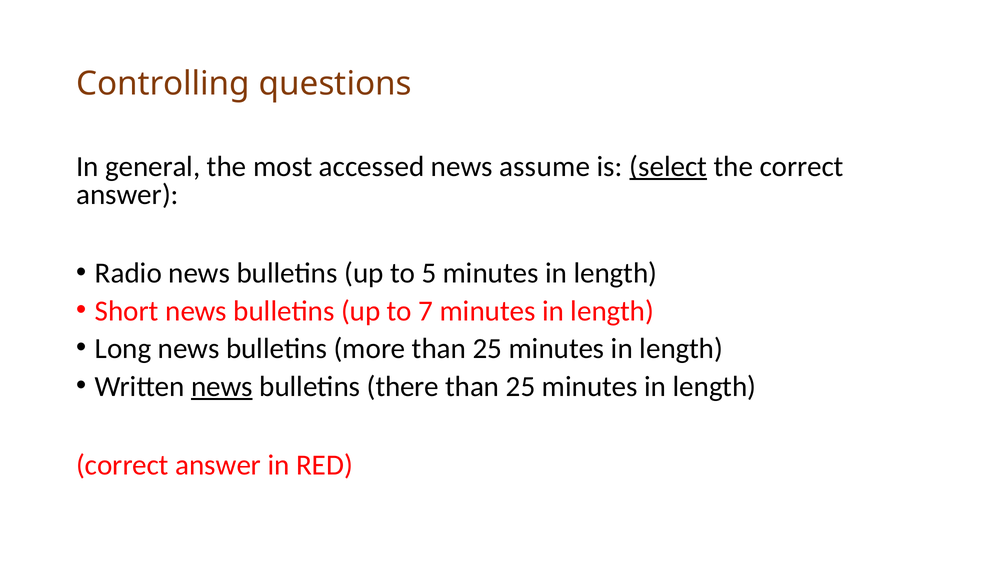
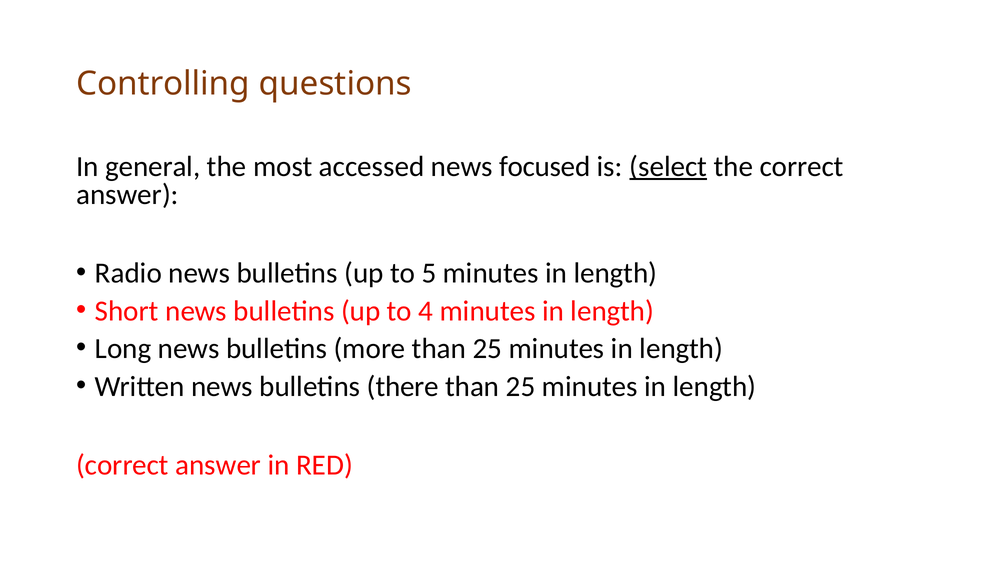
assume: assume -> focused (545, 166)
7: 7 -> 4 (426, 311)
news underline: present -> none (222, 386)
